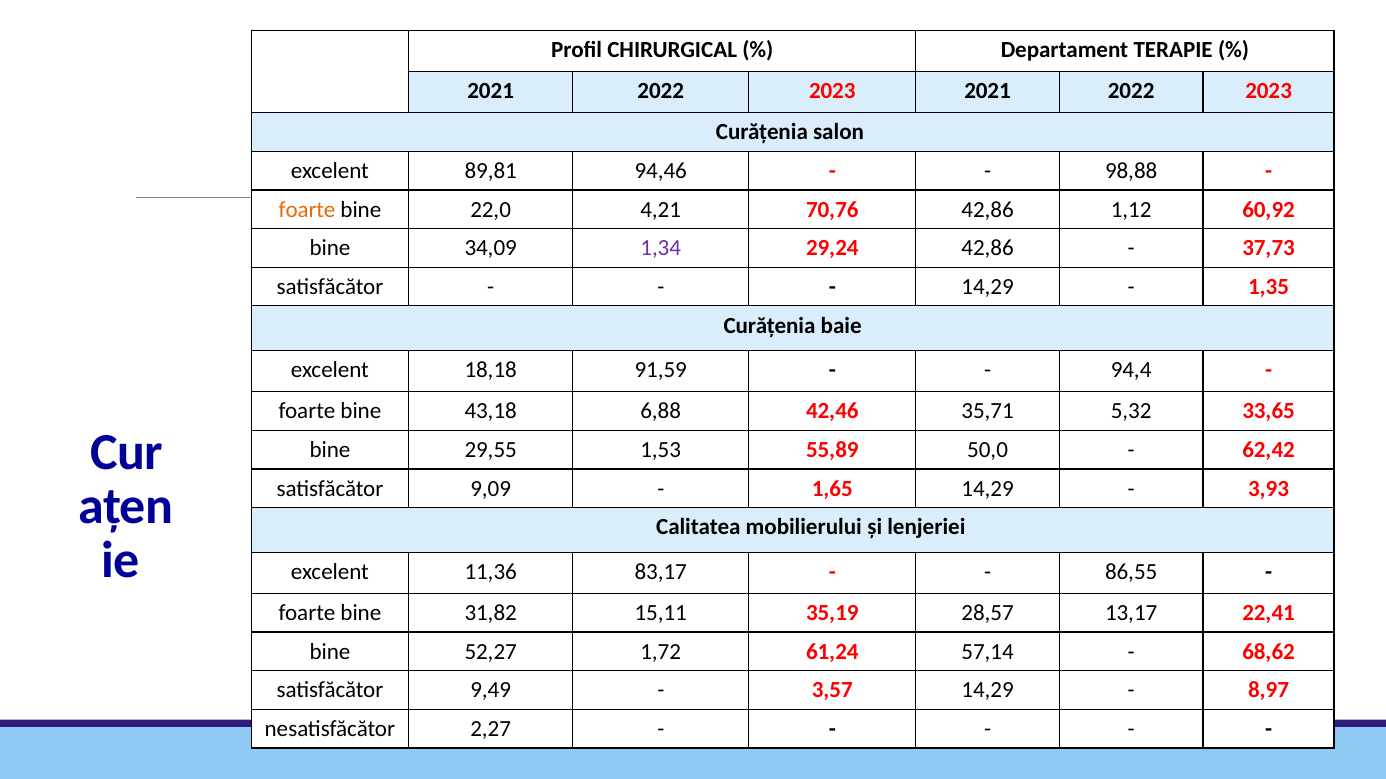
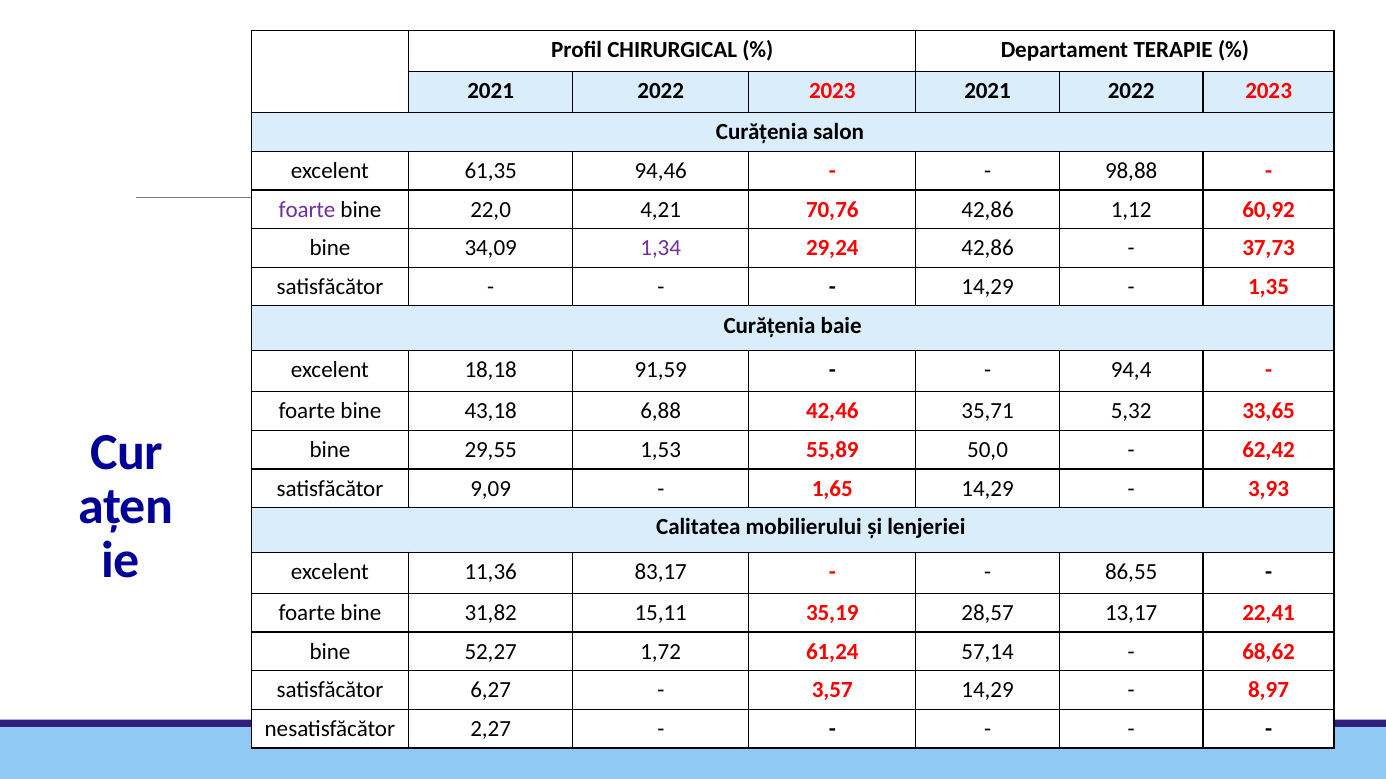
89,81: 89,81 -> 61,35 (491, 171)
foarte colour: orange -> purple (307, 210)
9,49: 9,49 -> 6,27 (491, 691)
